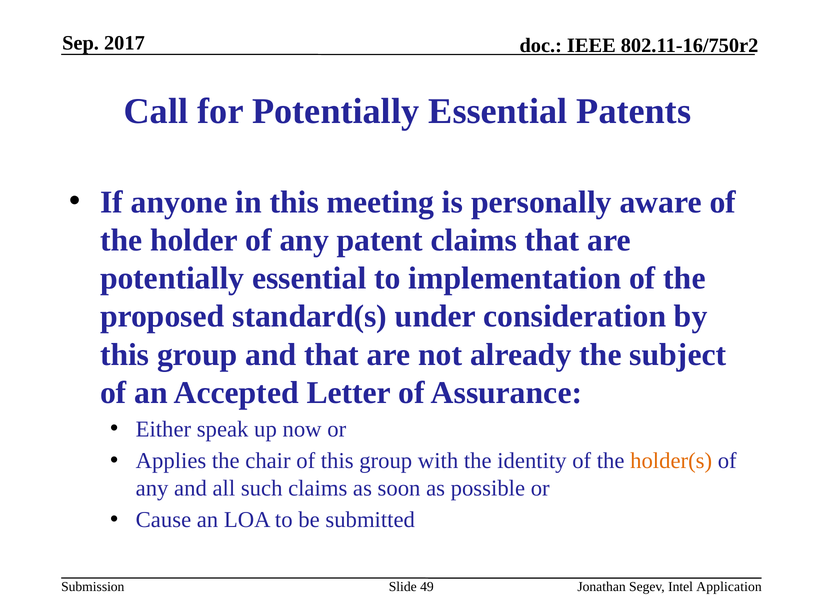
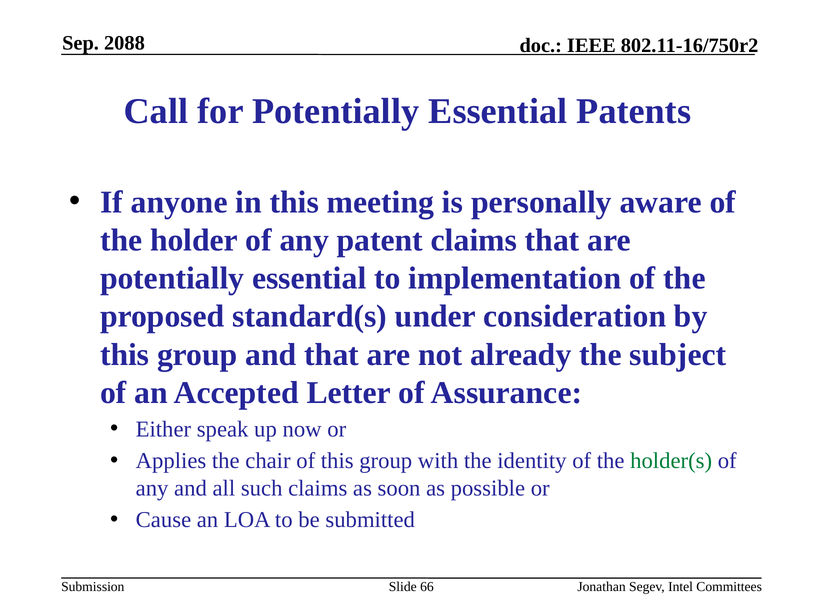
2017: 2017 -> 2088 (124, 43)
holder(s colour: orange -> green (671, 461)
49: 49 -> 66 (427, 587)
Application: Application -> Committees (729, 587)
